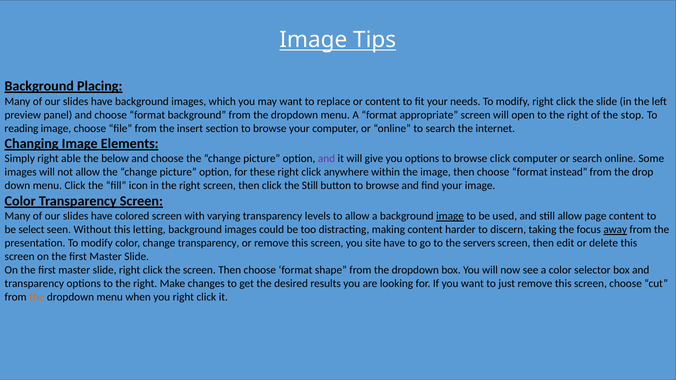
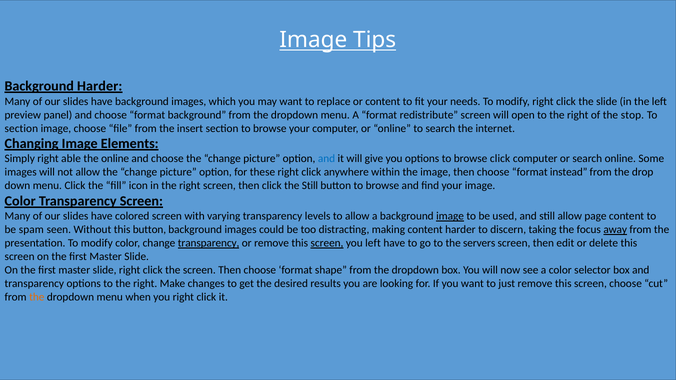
Background Placing: Placing -> Harder (100, 86)
appropriate: appropriate -> redistribute (429, 115)
reading: reading -> section (21, 128)
the below: below -> online (115, 159)
and colour: purple -> blue (326, 159)
select: select -> spam (31, 230)
this letting: letting -> button (149, 230)
transparency underline: none -> present (209, 243)
screen underline: none -> present (327, 243)
you site: site -> left (373, 243)
